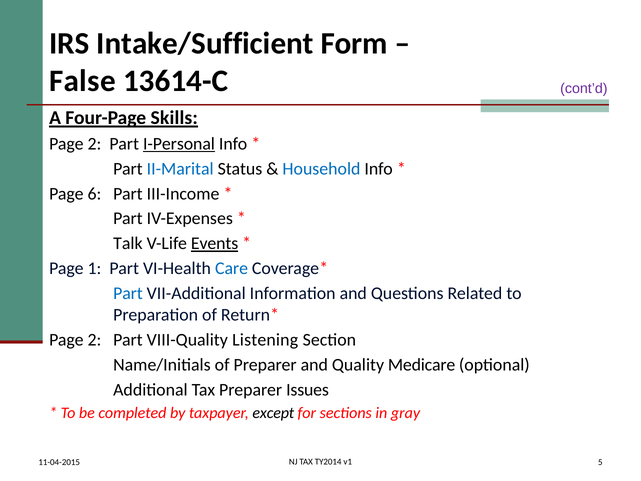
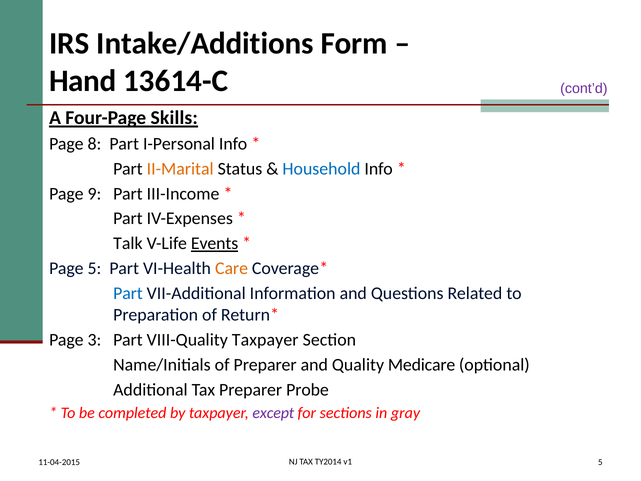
Intake/Sufficient: Intake/Sufficient -> Intake/Additions (205, 44)
False: False -> Hand (83, 81)
2: 2 -> 8 (94, 144)
I-Personal underline: present -> none (179, 144)
II-Marital colour: blue -> orange (180, 169)
6: 6 -> 9 (94, 194)
Page 1: 1 -> 5 (94, 268)
Care colour: blue -> orange (232, 268)
2: 2 -> 3 (94, 340)
VIII-Quality Listening: Listening -> Taxpayer (265, 340)
Issues: Issues -> Probe (307, 389)
except colour: black -> purple (273, 413)
